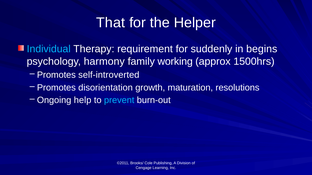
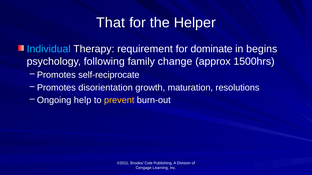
suddenly: suddenly -> dominate (212, 49)
harmony: harmony -> following (104, 62)
working: working -> change (175, 62)
self-introverted: self-introverted -> self-reciprocate (109, 75)
prevent colour: light blue -> yellow (119, 101)
